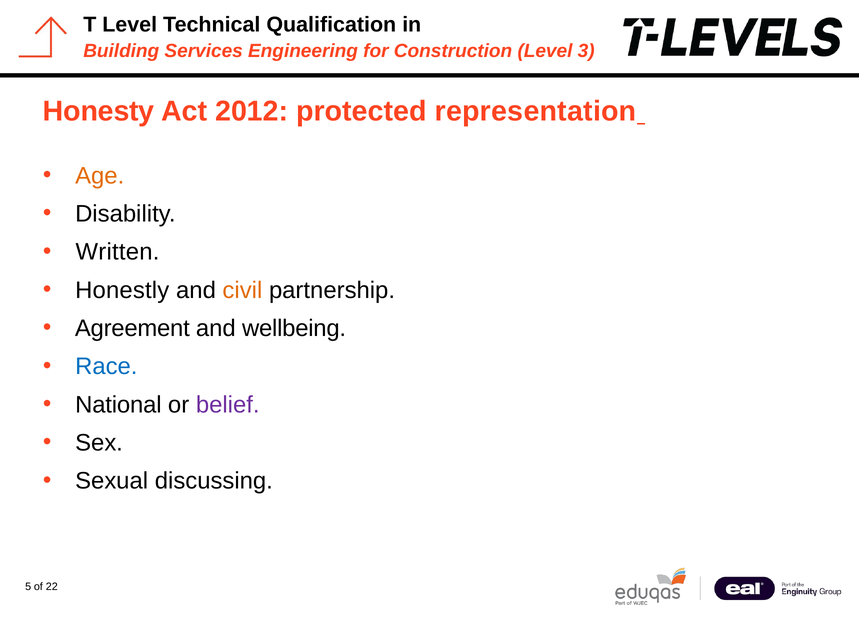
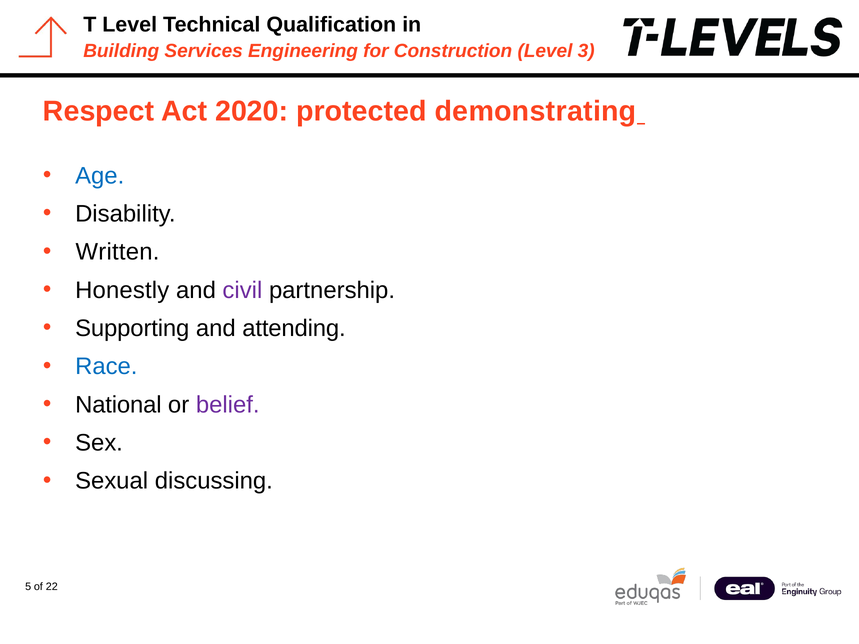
Honesty: Honesty -> Respect (99, 111)
2012: 2012 -> 2020 (252, 111)
representation: representation -> demonstrating (536, 111)
Age colour: orange -> blue (100, 176)
civil colour: orange -> purple (242, 290)
Agreement: Agreement -> Supporting (132, 328)
wellbeing: wellbeing -> attending (294, 328)
